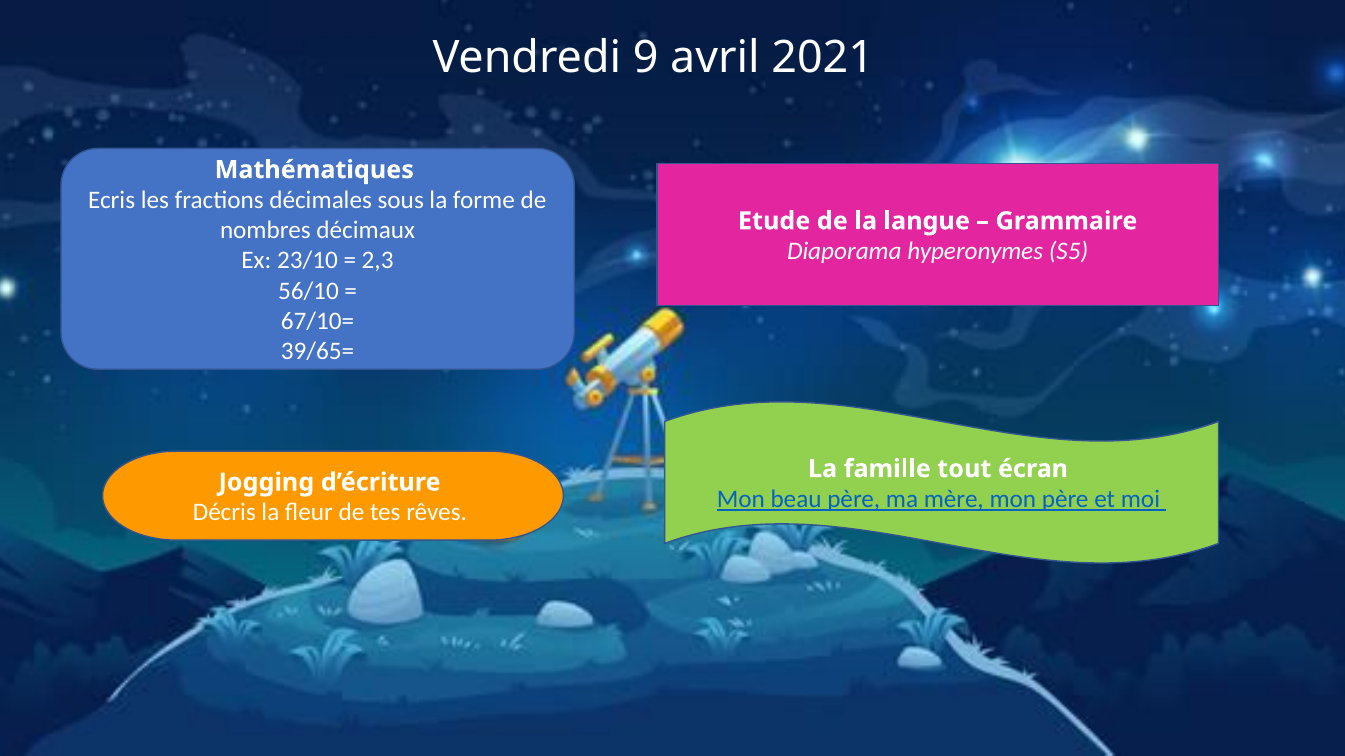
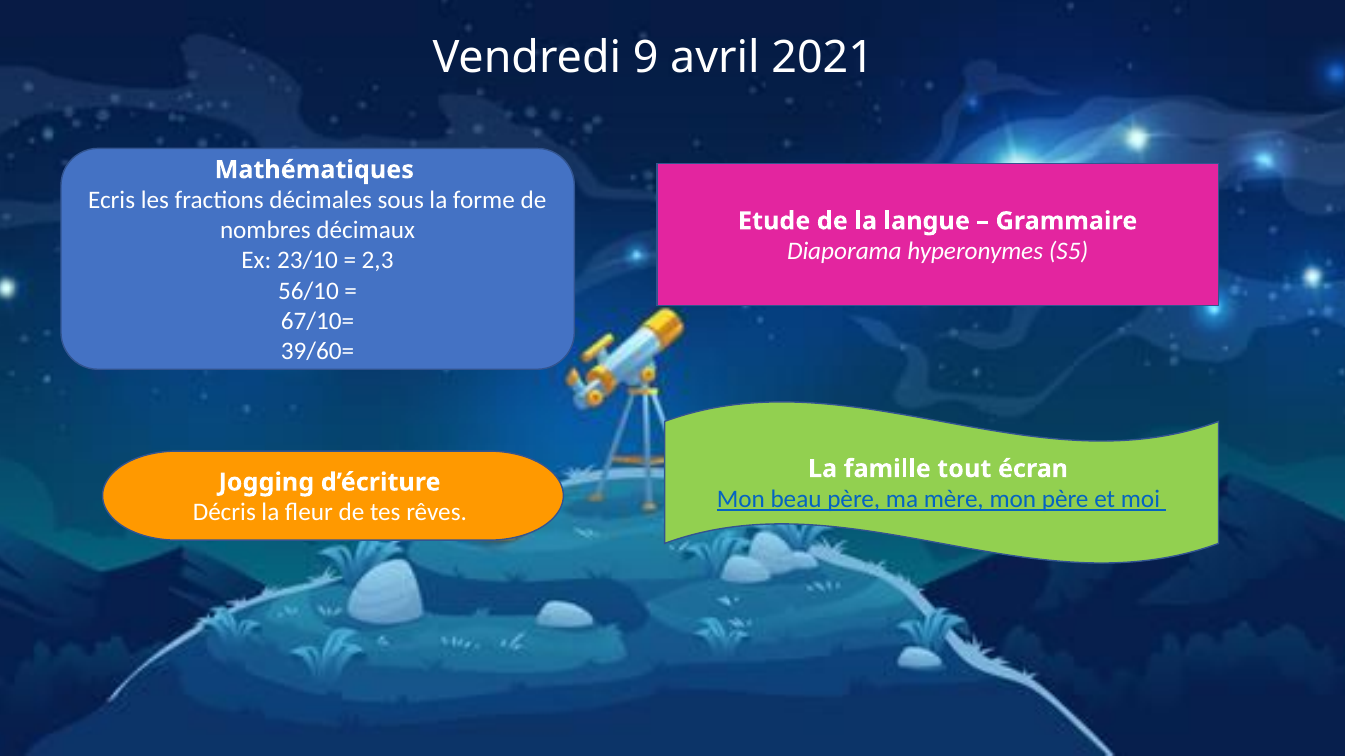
39/65=: 39/65= -> 39/60= (318, 352)
